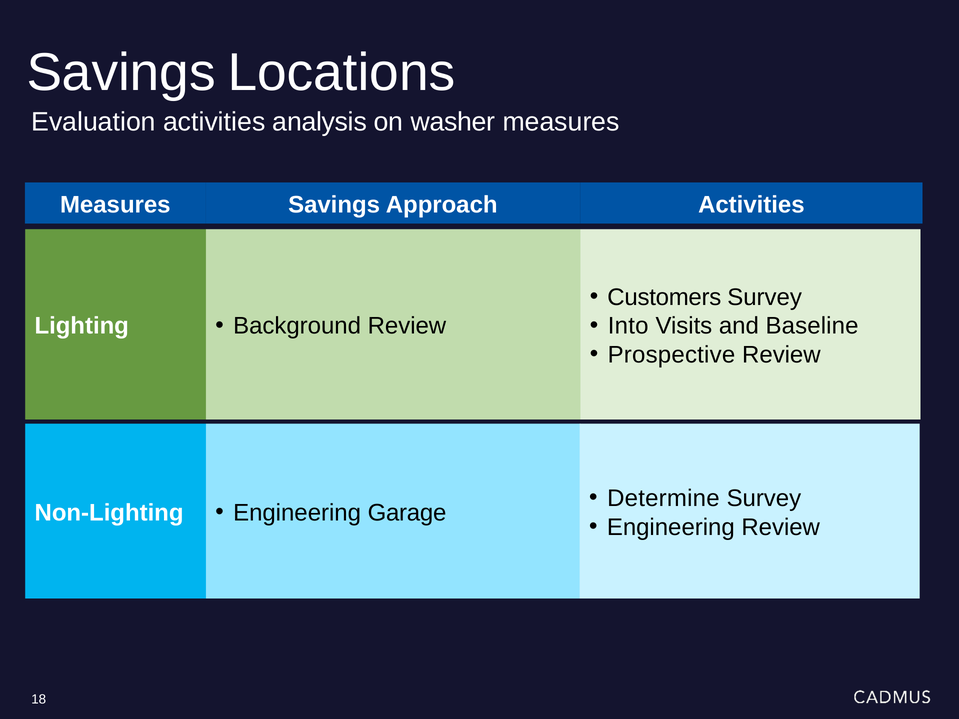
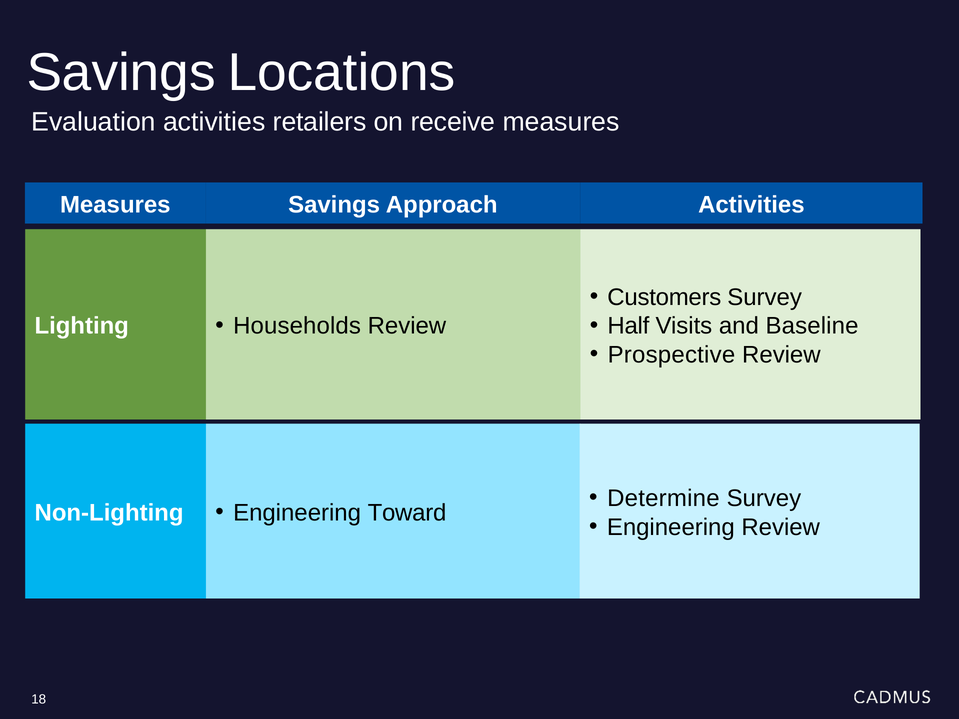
analysis: analysis -> retailers (320, 122)
washer: washer -> receive (453, 122)
Background: Background -> Households (297, 326)
Into: Into -> Half (628, 326)
Garage: Garage -> Toward (407, 513)
